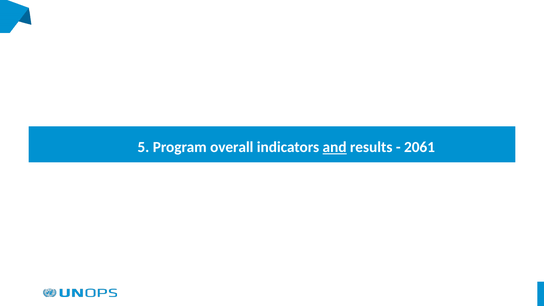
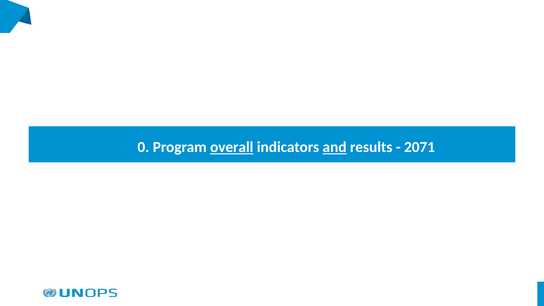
5: 5 -> 0 (143, 147)
overall underline: none -> present (232, 147)
2061: 2061 -> 2071 (419, 147)
